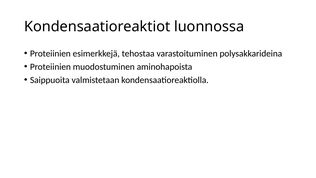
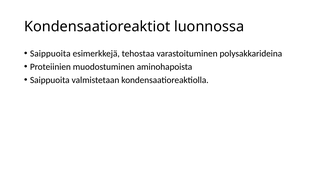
Proteiinien: Proteiinien -> Saippuoita (50, 53)
